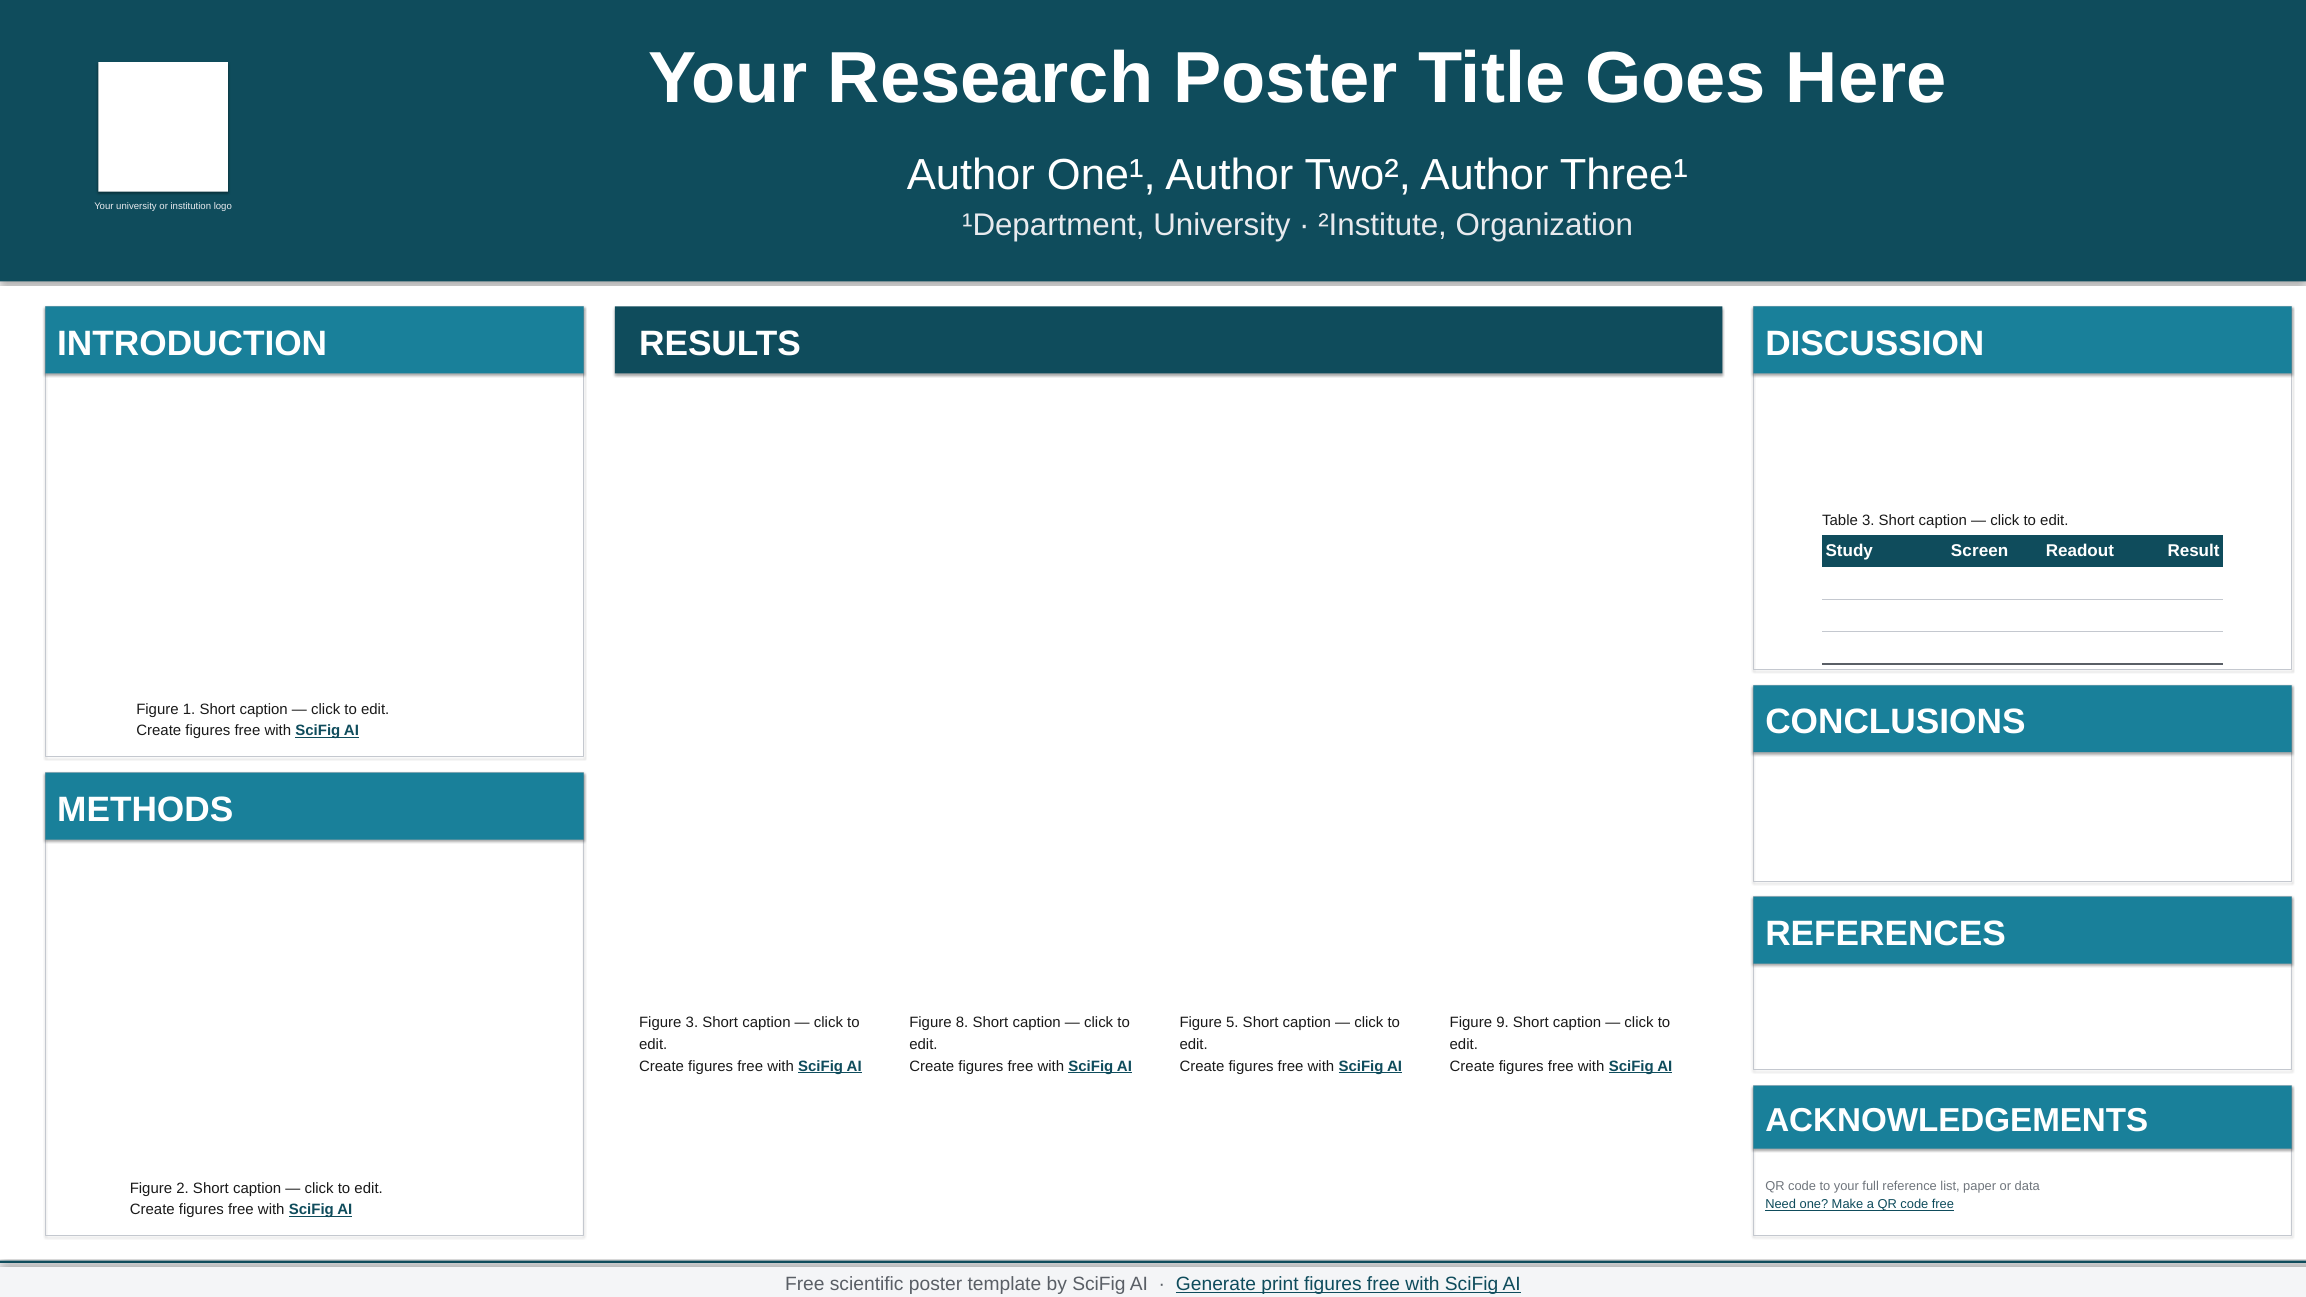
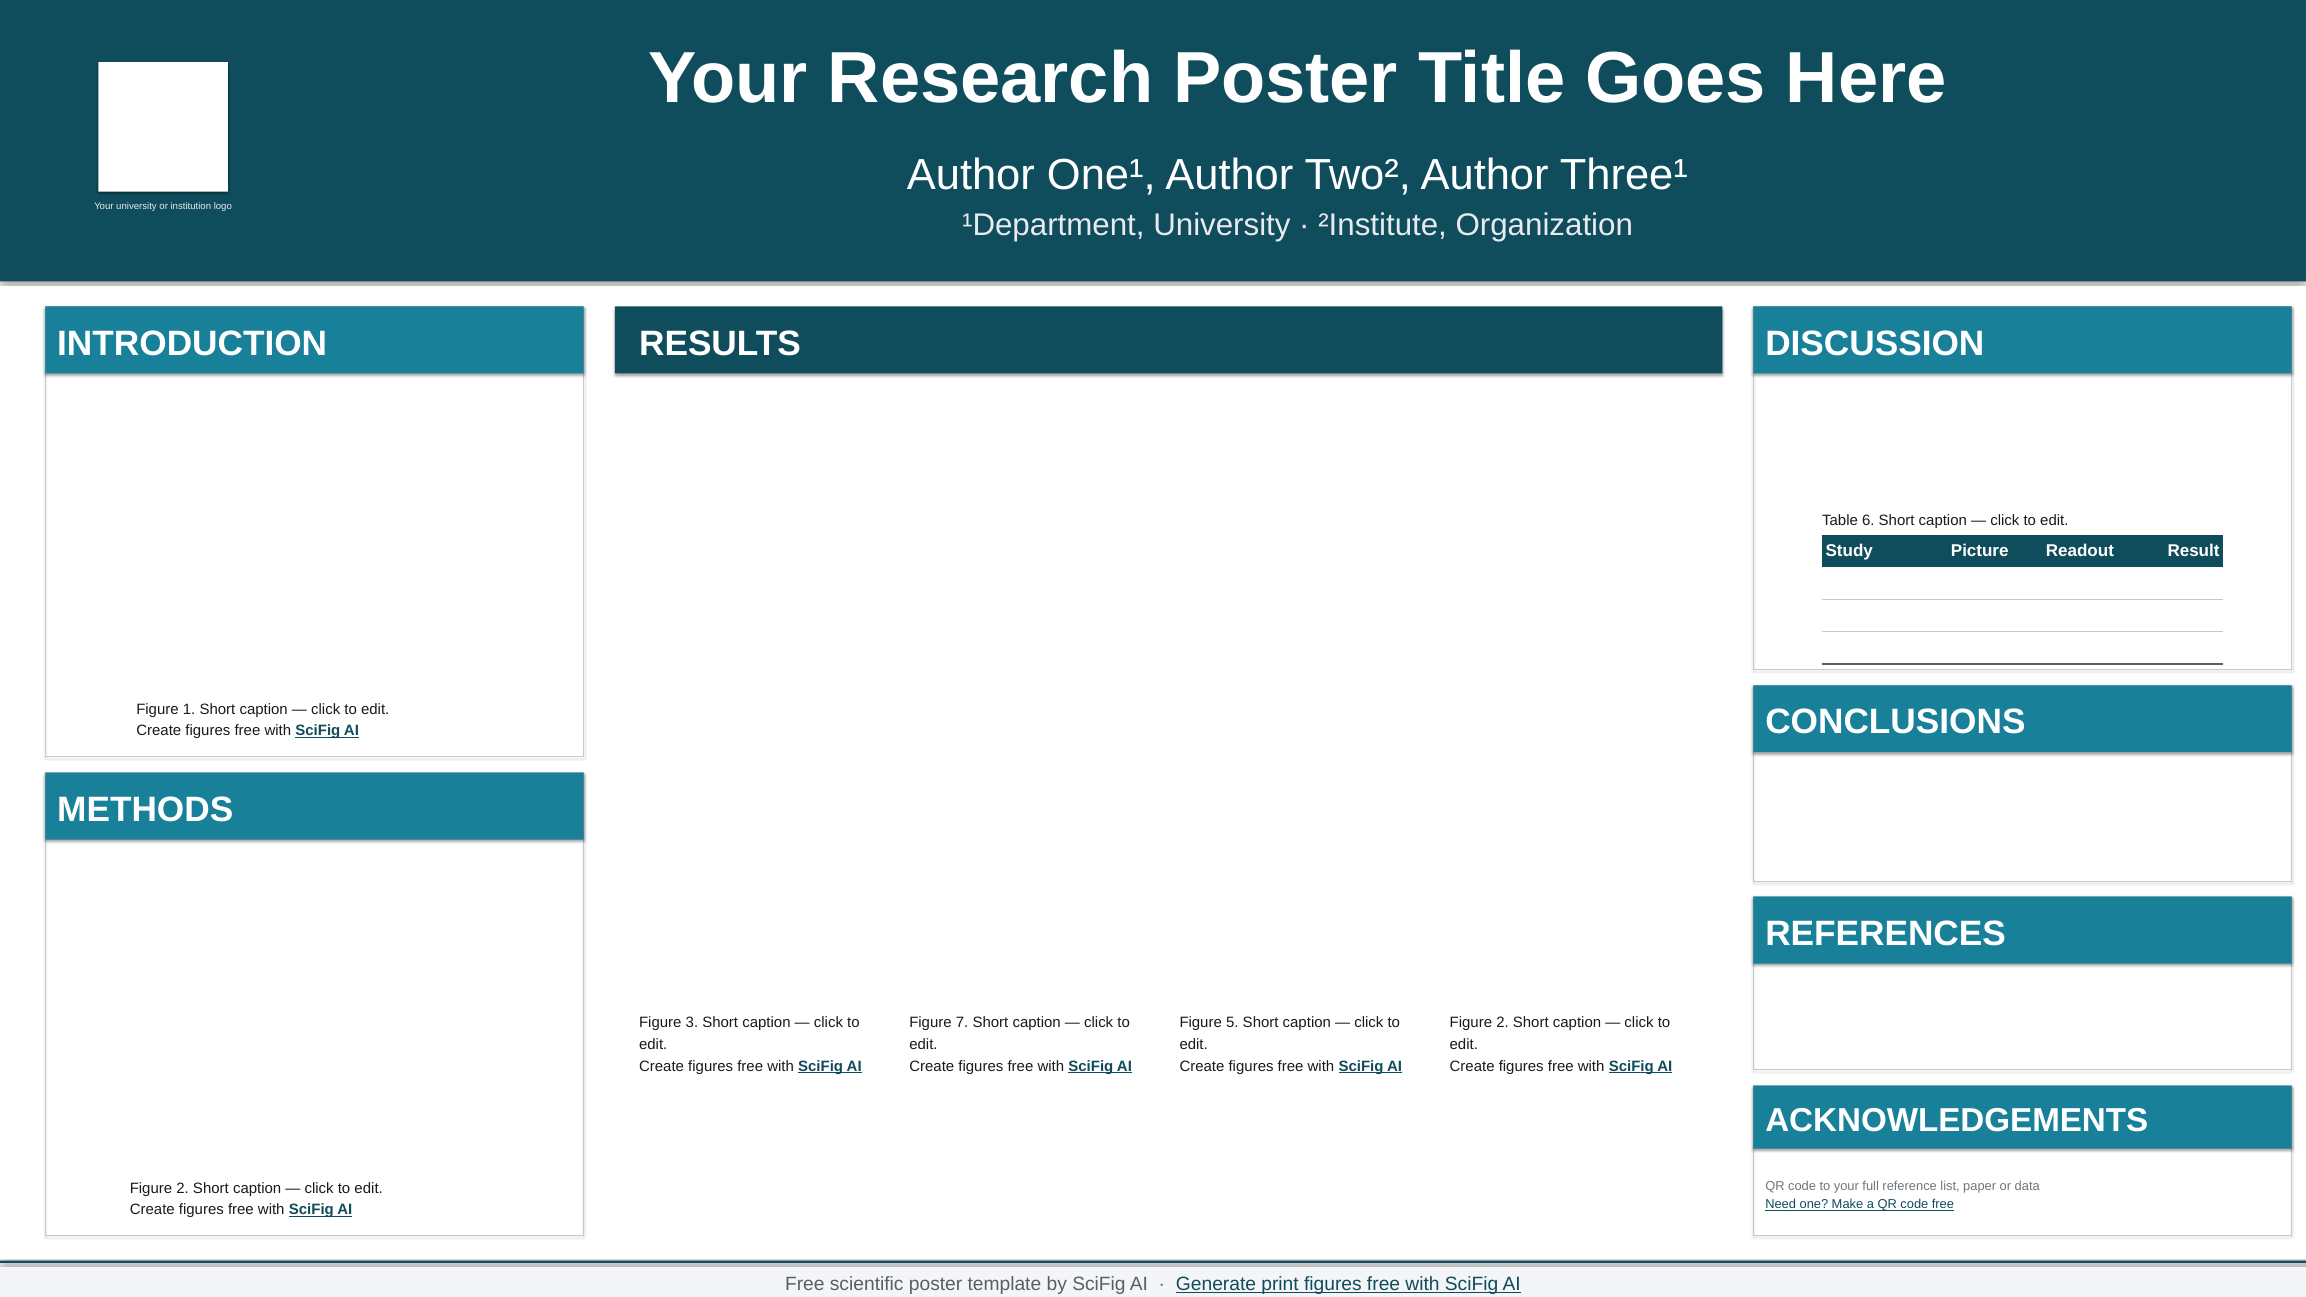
Table 3: 3 -> 6 (1868, 520)
Screen: Screen -> Picture (1980, 551)
8: 8 -> 7 (962, 1023)
9: 9 -> 2 (1502, 1023)
